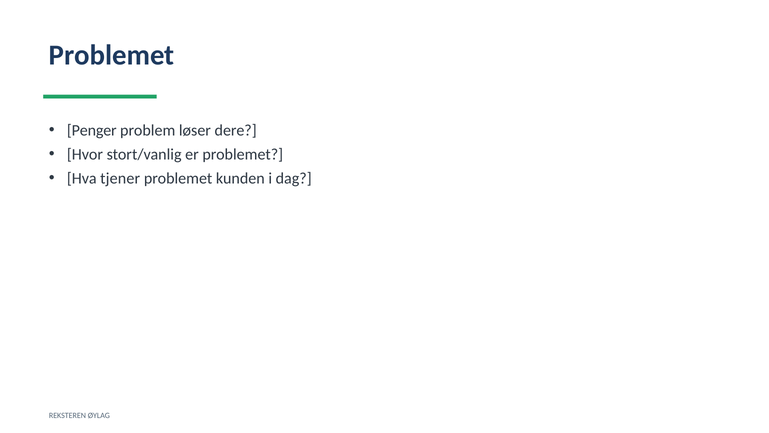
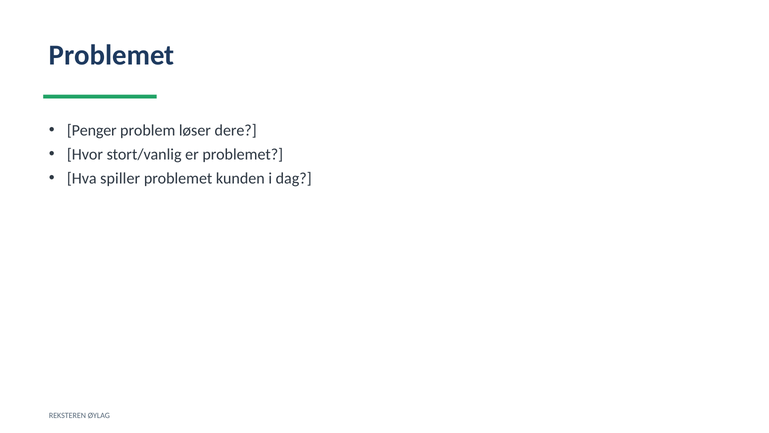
tjener: tjener -> spiller (120, 178)
